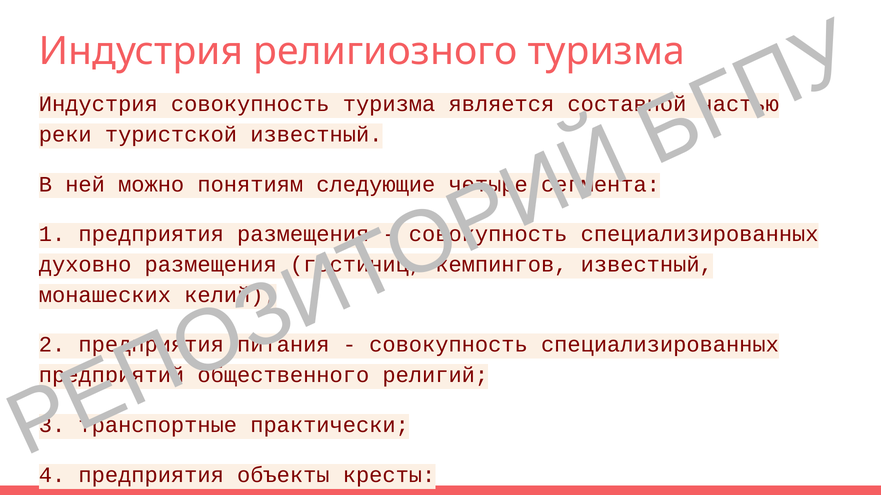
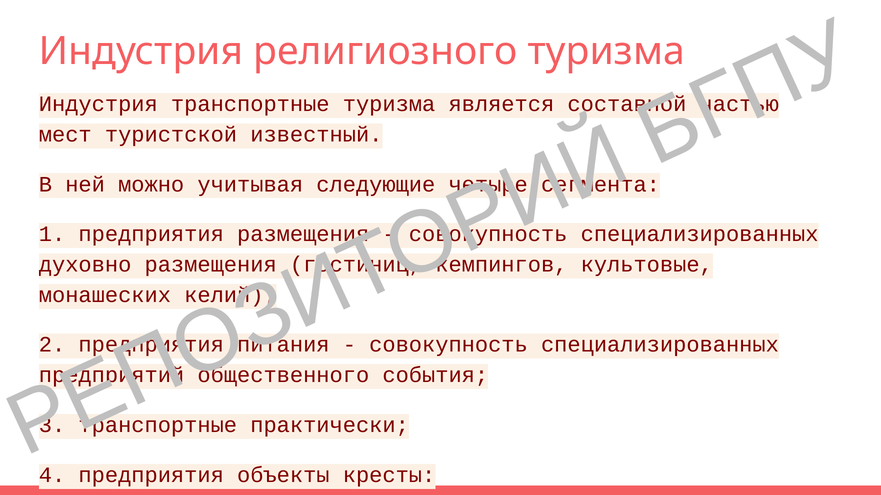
Индустрия совокупность: совокупность -> транспортные (250, 104)
реки: реки -> мест (65, 135)
понятиям: понятиям -> учитывая (250, 184)
известный: известный -> культовые (647, 265)
религий: религий -> события (435, 376)
